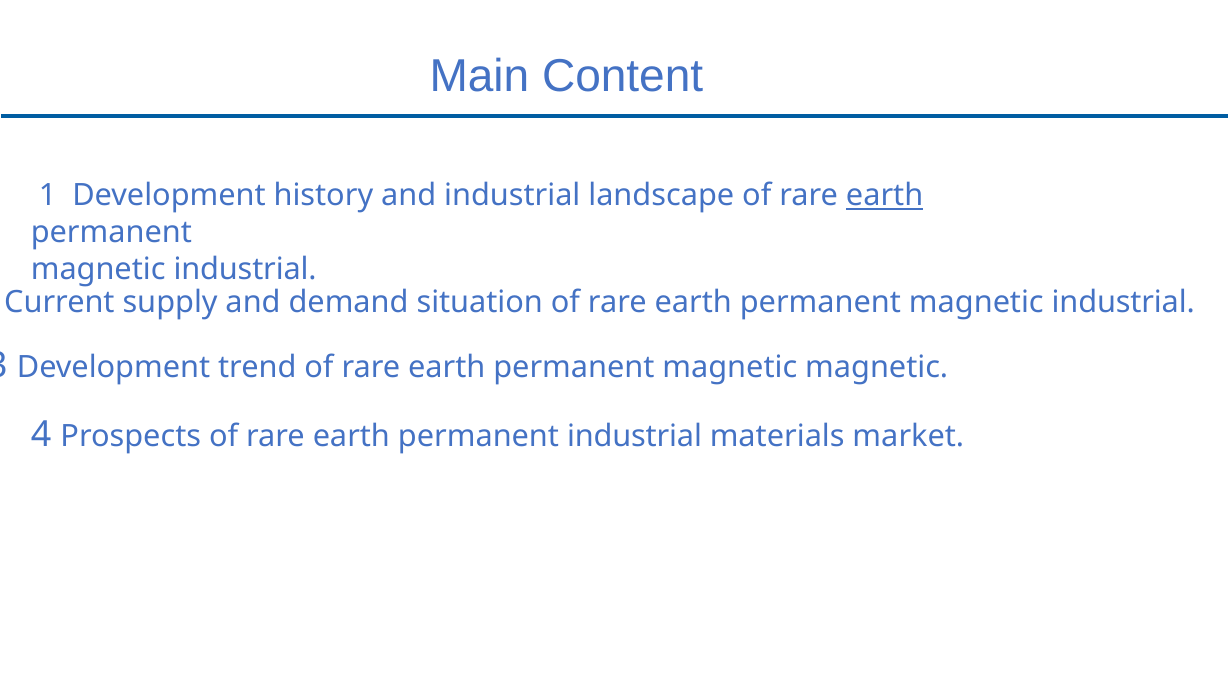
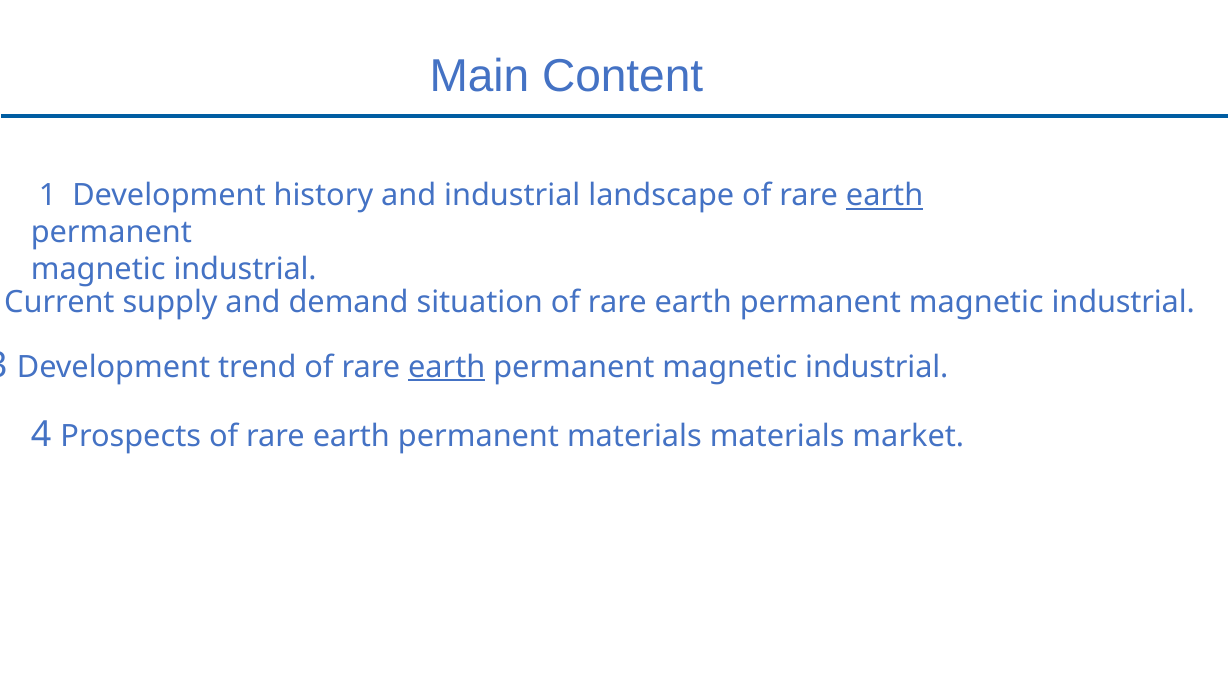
earth underline: none -> present (447, 367)
magnetic: magnetic -> industrial (877, 367)
permanent industrial: industrial -> materials (634, 436)
